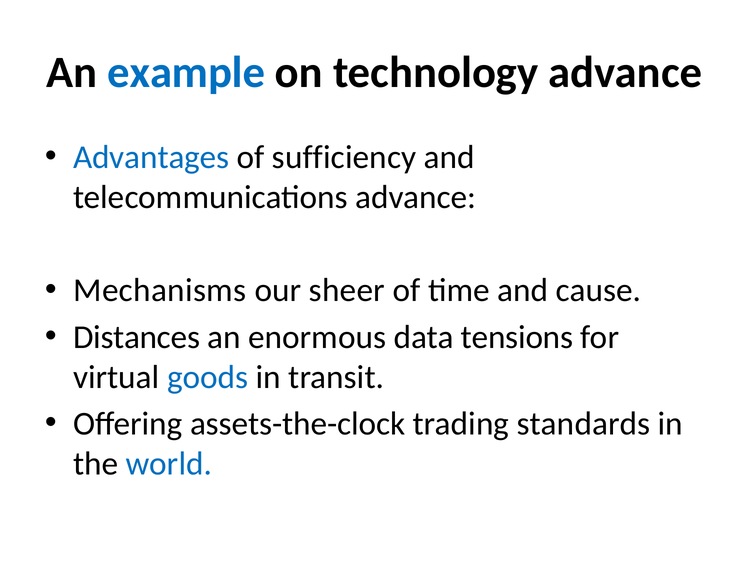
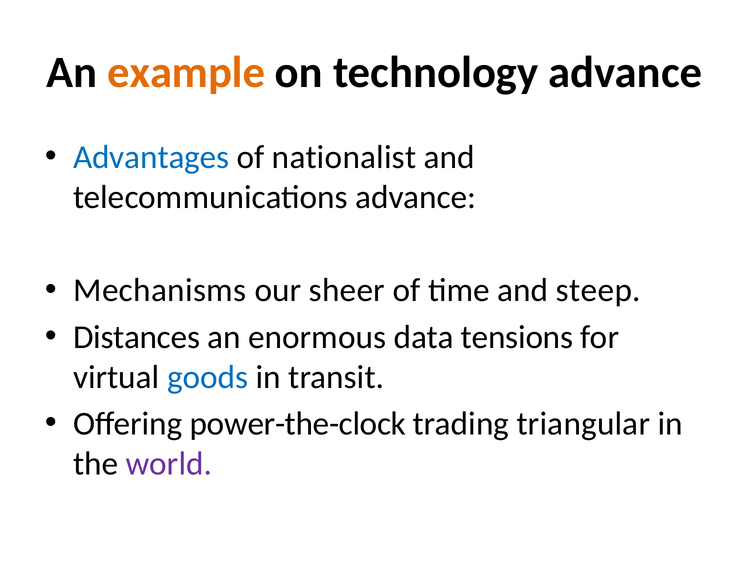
example colour: blue -> orange (186, 72)
sufficiency: sufficiency -> nationalist (344, 157)
cause: cause -> steep (598, 290)
assets-the-clock: assets-the-clock -> power-the-clock (298, 424)
standards: standards -> triangular (583, 424)
world colour: blue -> purple (169, 463)
